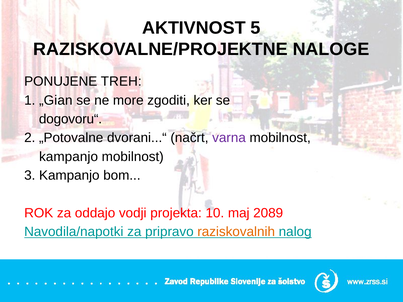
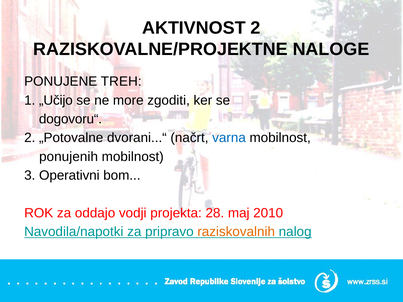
AKTIVNOST 5: 5 -> 2 (256, 28)
„Gian: „Gian -> „Učijo (56, 100)
varna colour: purple -> blue (229, 138)
kampanjo: kampanjo -> ponujenih (69, 157)
3 Kampanjo: Kampanjo -> Operativni (69, 176)
10: 10 -> 28 (215, 213)
2089: 2089 -> 2010 (268, 213)
